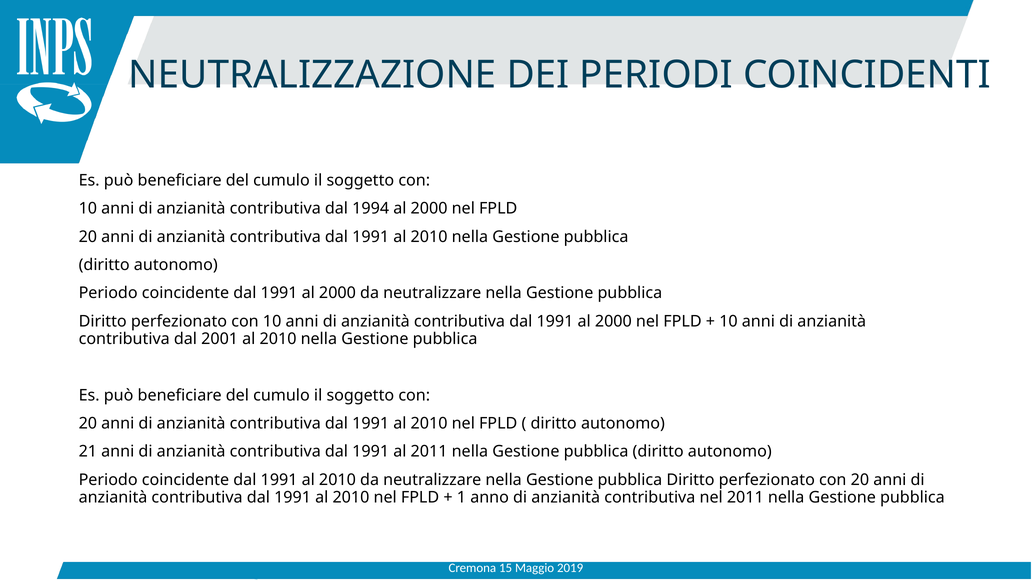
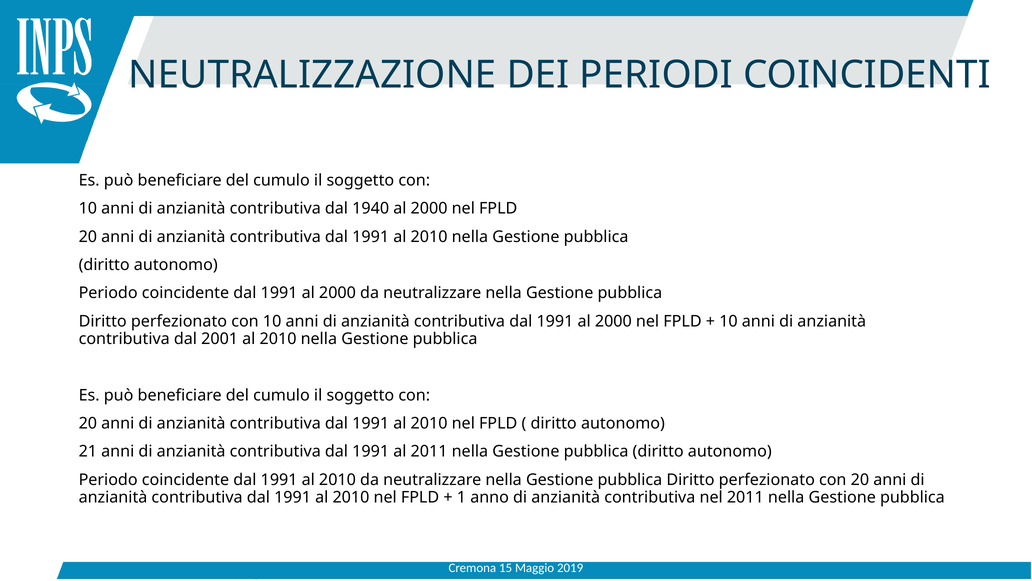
1994: 1994 -> 1940 (371, 208)
